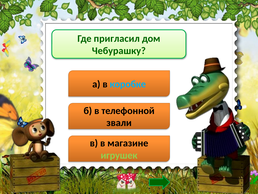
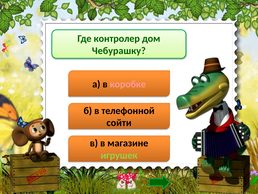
пригласил: пригласил -> контролер (117, 39)
коробке colour: light blue -> pink (128, 84)
звали: звали -> сойти (119, 122)
